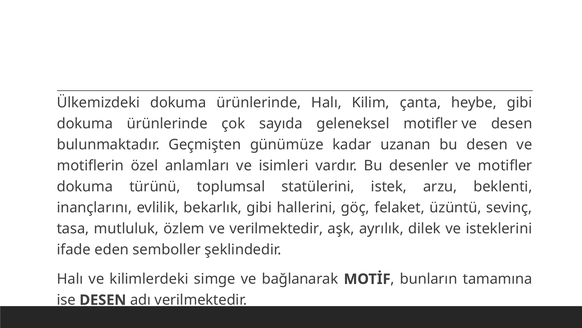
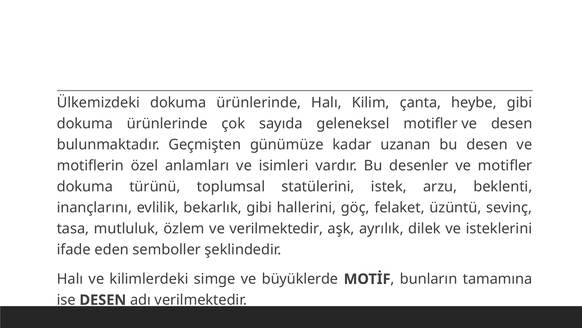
bağlanarak: bağlanarak -> büyüklerde (300, 279)
